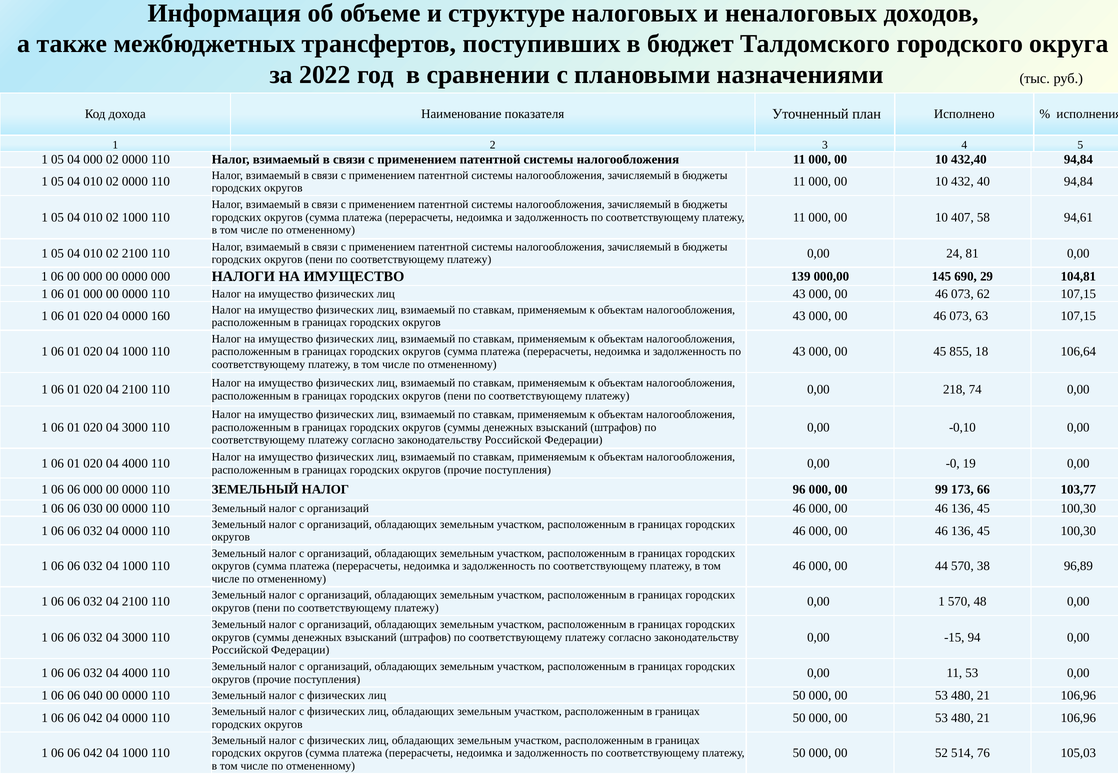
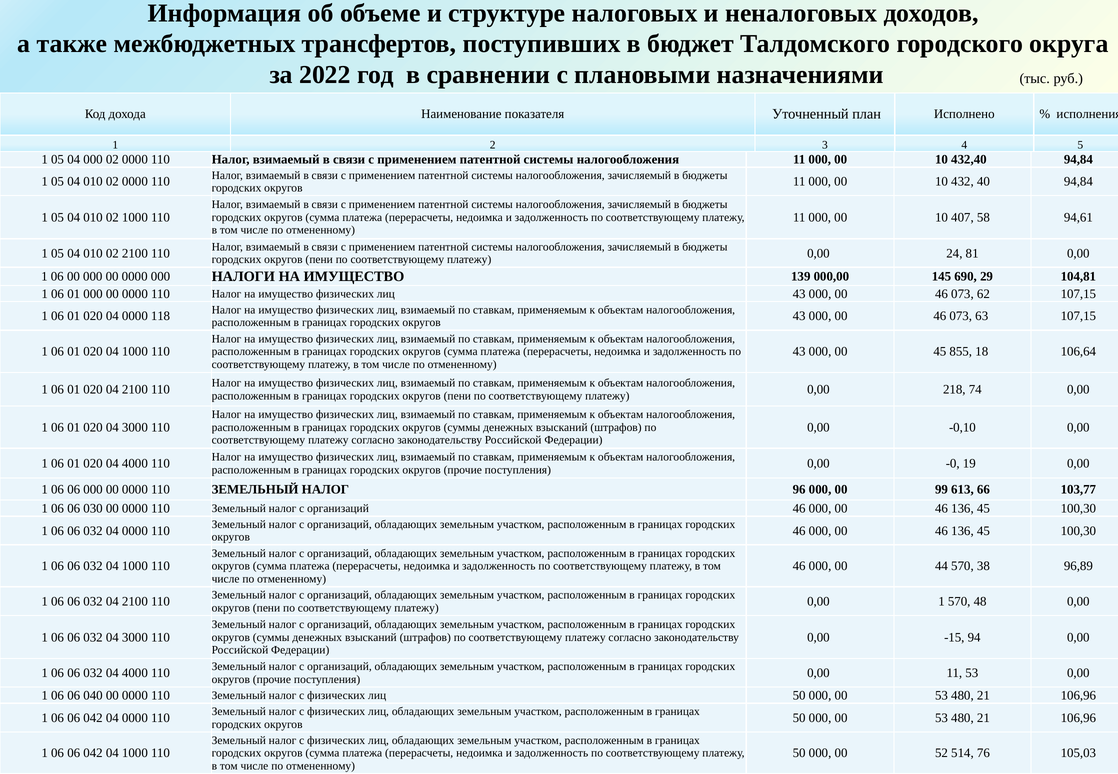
160: 160 -> 118 (161, 316)
173: 173 -> 613 (962, 489)
